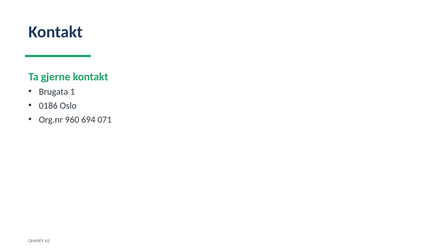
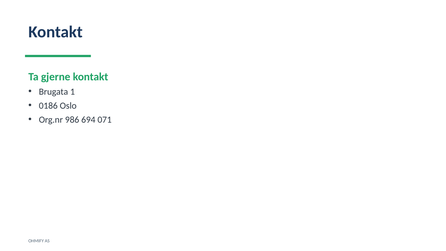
960: 960 -> 986 (72, 120)
